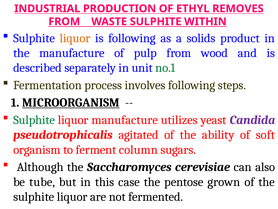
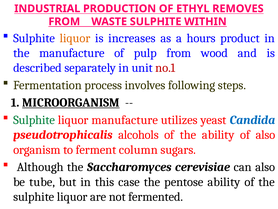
is following: following -> increases (132, 38)
solids: solids -> hours (201, 38)
no.1 colour: green -> red (165, 68)
Candida colour: purple -> blue (252, 120)
agitated: agitated -> alcohols (138, 135)
of soft: soft -> also (265, 135)
pentose grown: grown -> ability (224, 182)
